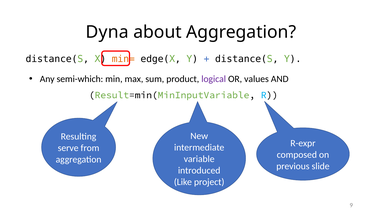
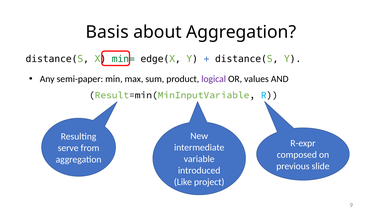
Dyna: Dyna -> Basis (107, 32)
min= colour: orange -> green (123, 59)
semi-which: semi-which -> semi-paper (80, 79)
